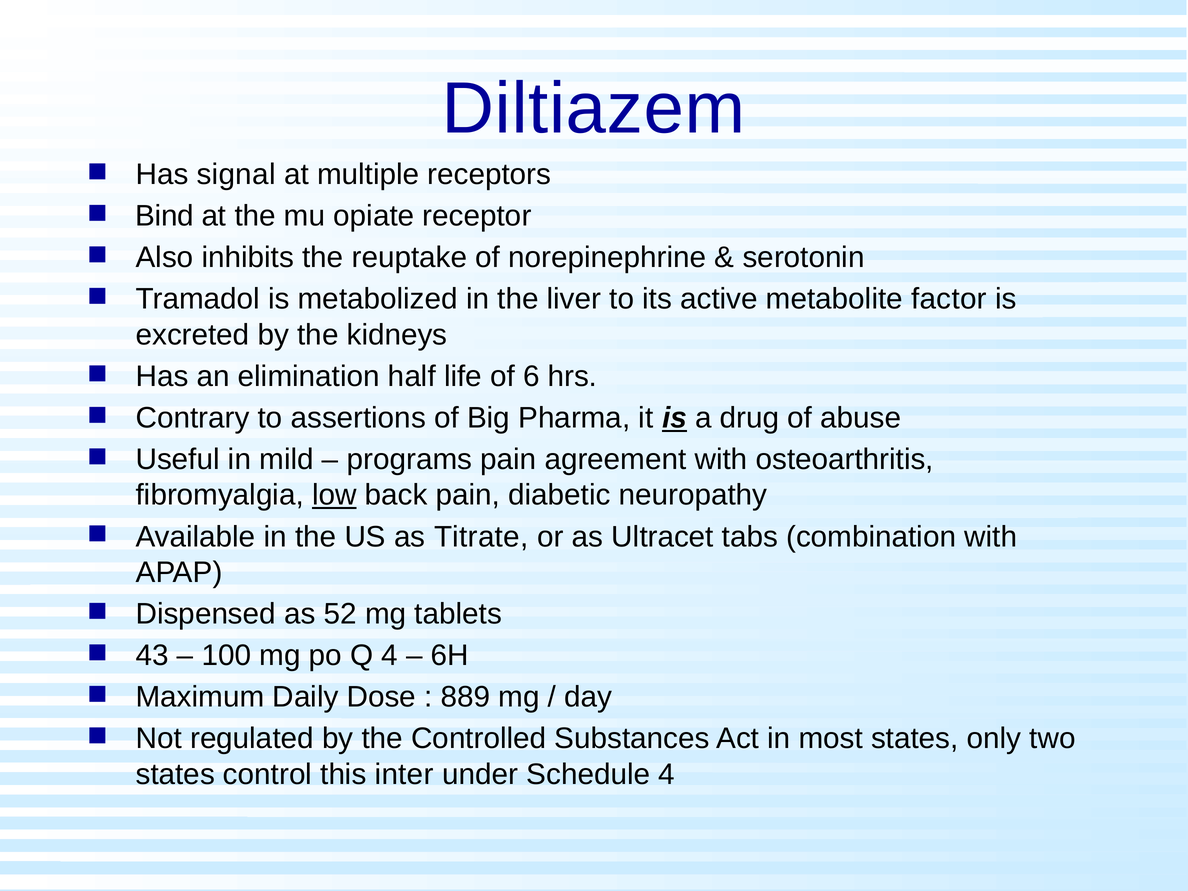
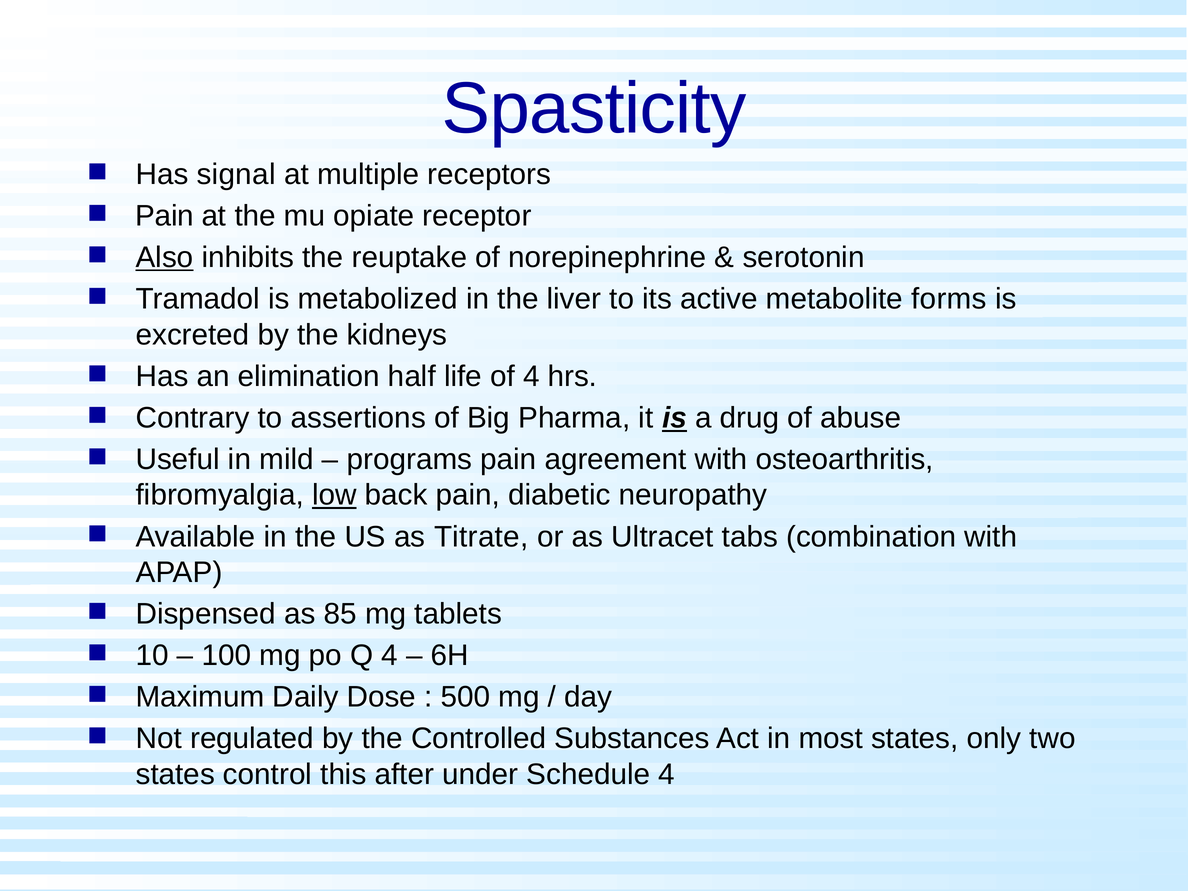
Diltiazem: Diltiazem -> Spasticity (594, 109)
Bind: Bind -> Pain (165, 216)
Also underline: none -> present (165, 258)
factor: factor -> forms (949, 299)
of 6: 6 -> 4 (531, 376)
52: 52 -> 85 (340, 614)
43: 43 -> 10 (152, 656)
889: 889 -> 500 (465, 697)
inter: inter -> after (404, 774)
